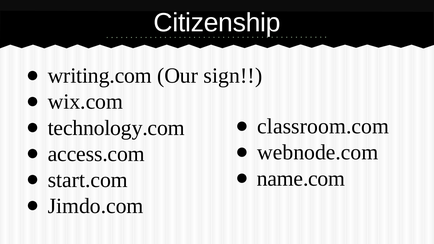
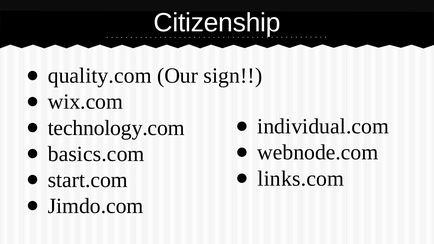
writing.com: writing.com -> quality.com (100, 76)
classroom.com: classroom.com -> individual.com (323, 127)
access.com: access.com -> basics.com (96, 154)
name.com: name.com -> links.com (301, 179)
